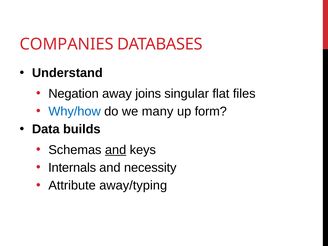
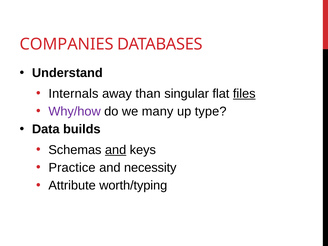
Negation: Negation -> Internals (73, 94)
joins: joins -> than (148, 94)
files underline: none -> present (244, 94)
Why/how colour: blue -> purple (75, 111)
form: form -> type (211, 111)
Internals: Internals -> Practice (72, 168)
away/typing: away/typing -> worth/typing (133, 186)
